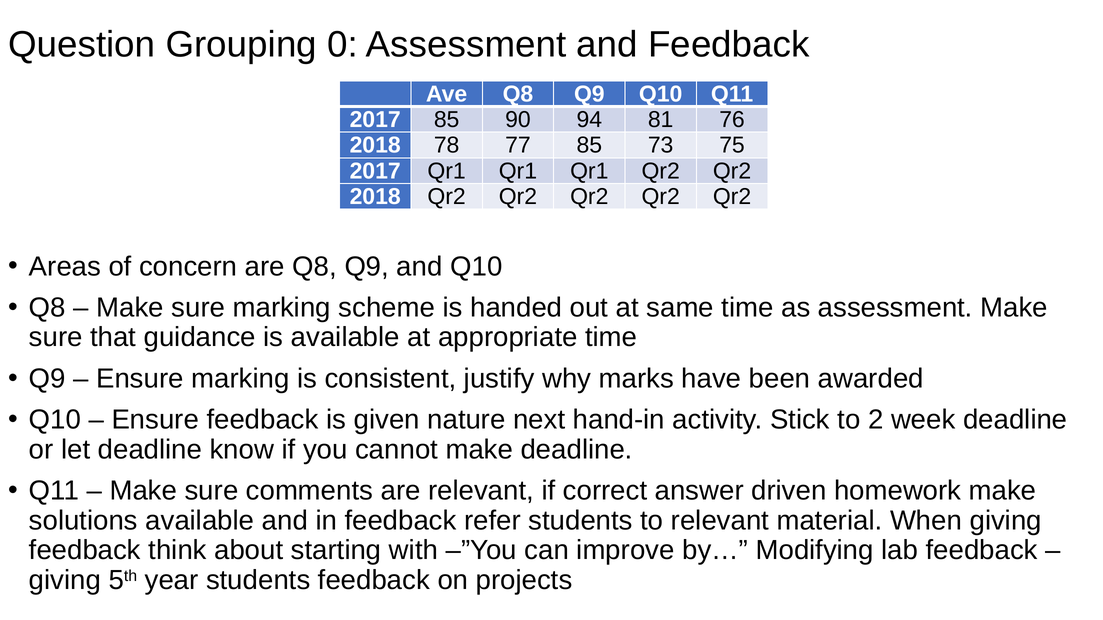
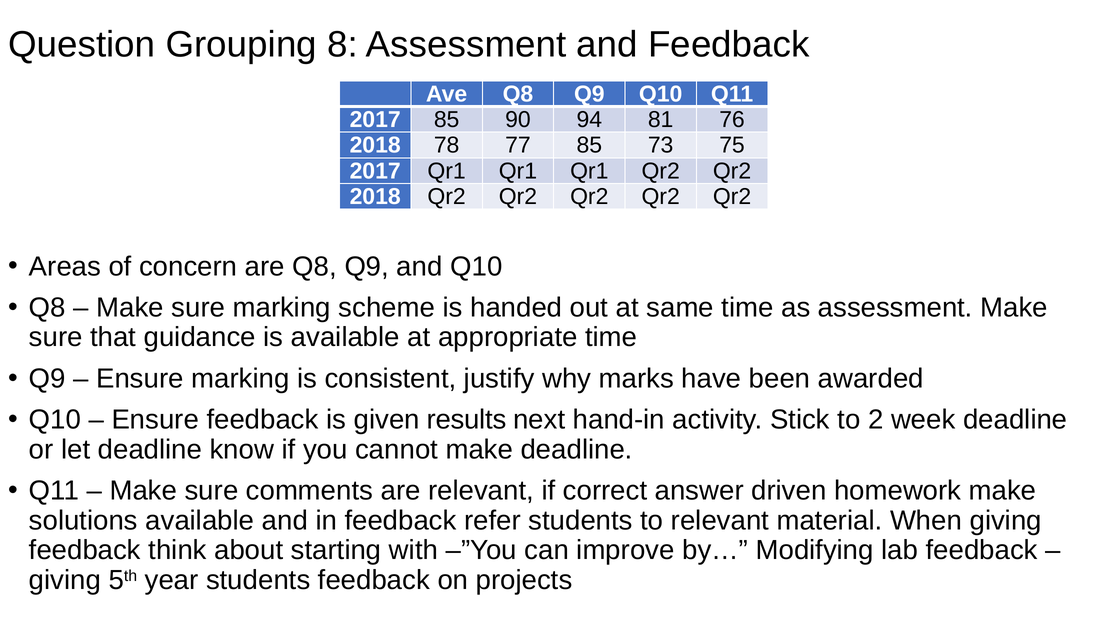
0: 0 -> 8 (342, 45)
nature: nature -> results (467, 420)
